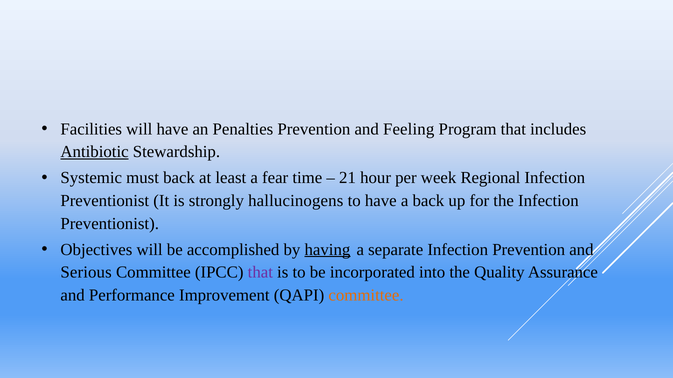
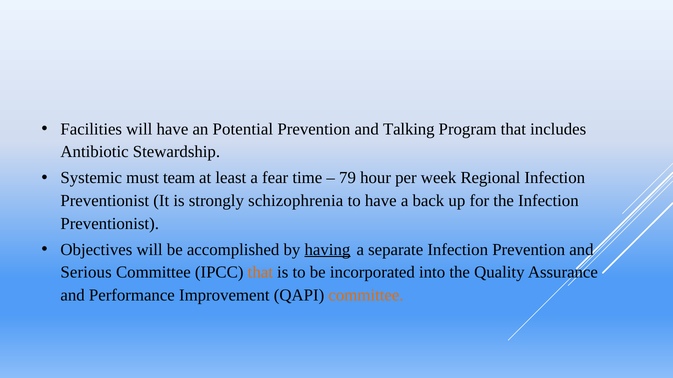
Penalties: Penalties -> Potential (243, 129)
Feeling: Feeling -> Talking (409, 129)
Antibiotic underline: present -> none (95, 152)
must back: back -> team (179, 178)
21: 21 -> 79 (348, 178)
hallucinogens: hallucinogens -> schizophrenia (296, 201)
that colour: purple -> orange (260, 273)
